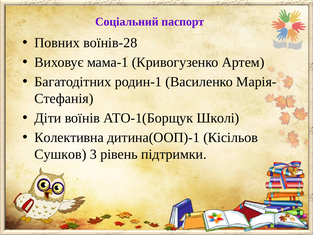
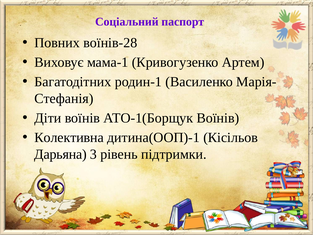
АТО-1(Борщук Школі: Школі -> Воїнів (218, 118)
Сушков: Сушков -> Дарьяна (61, 154)
